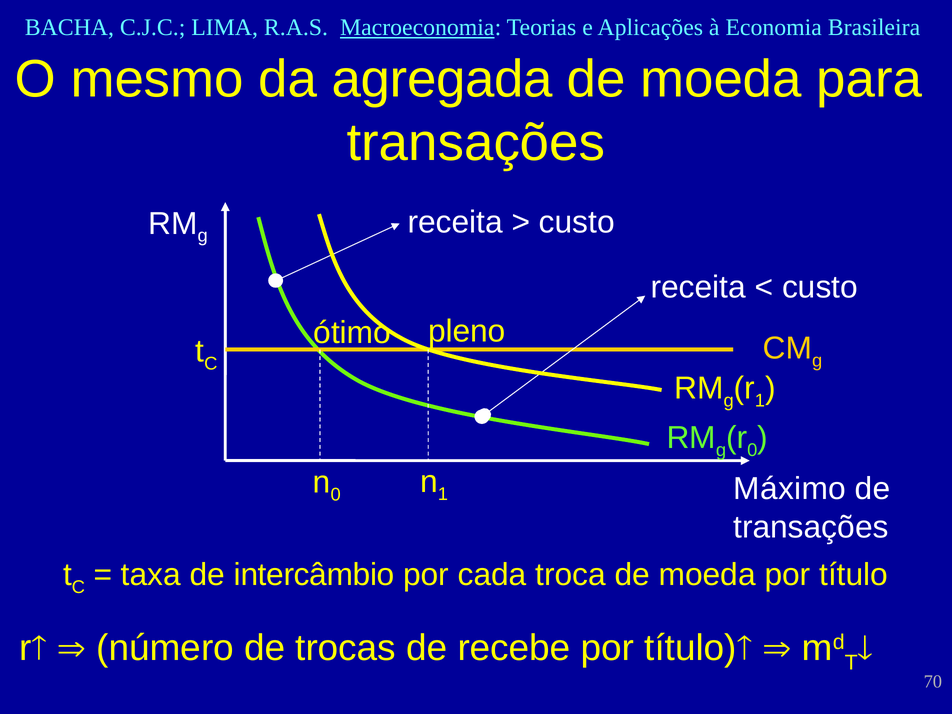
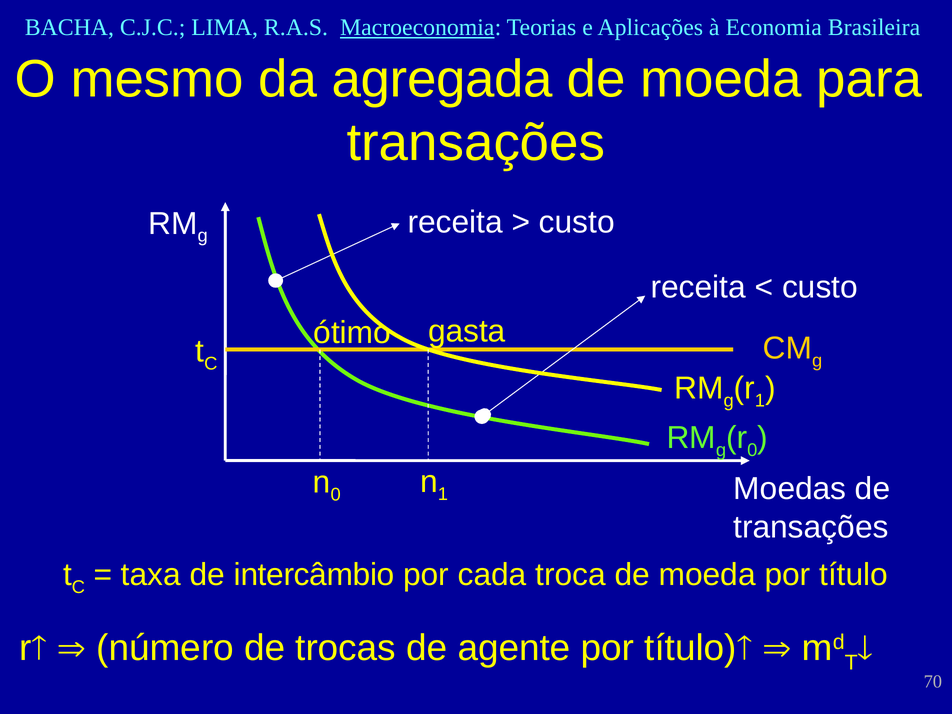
pleno: pleno -> gasta (467, 331)
Máximo: Máximo -> Moedas (790, 489)
recebe: recebe -> agente (514, 648)
